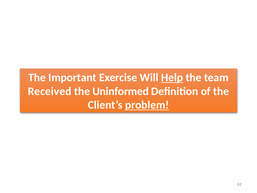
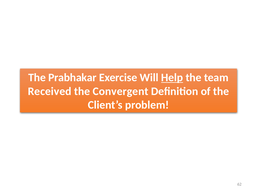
Important: Important -> Prabhakar (72, 77)
Uninformed: Uninformed -> Convergent (121, 91)
problem underline: present -> none (147, 105)
